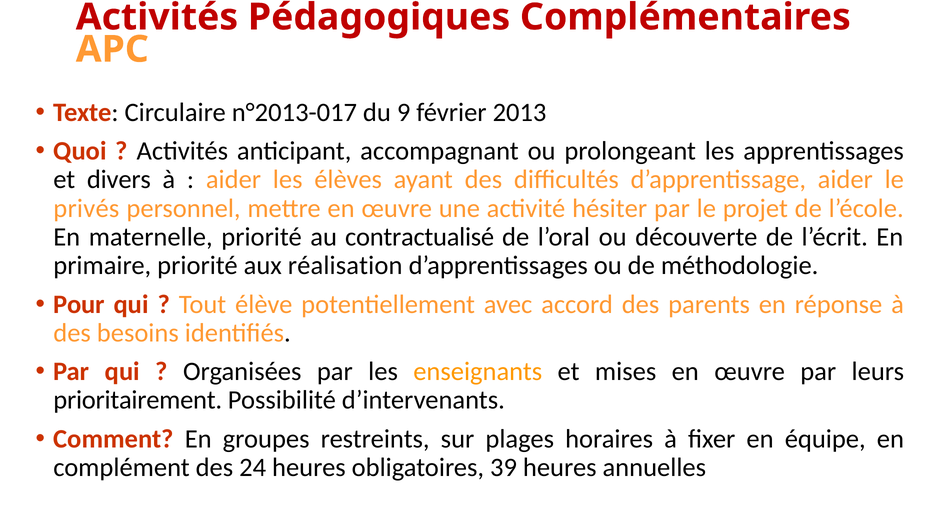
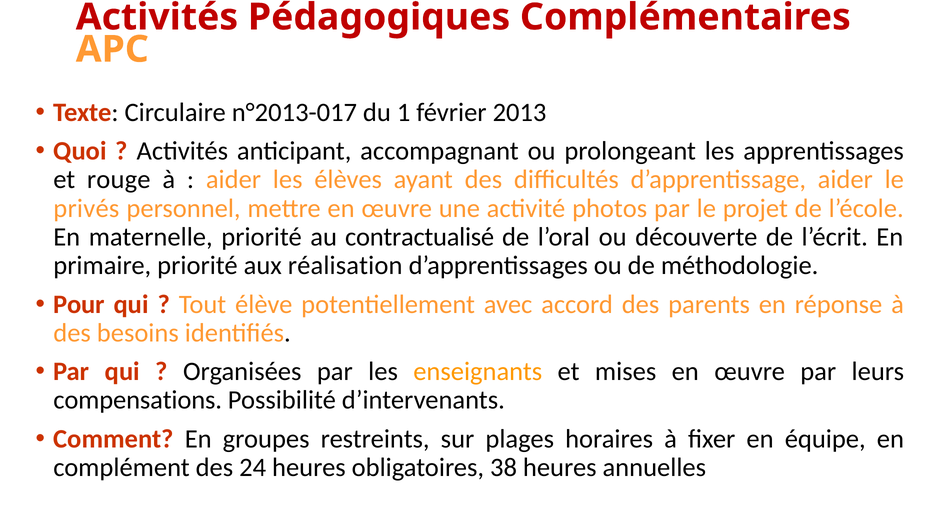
9: 9 -> 1 (404, 112)
divers: divers -> rouge (119, 180)
hésiter: hésiter -> photos (610, 208)
prioritairement: prioritairement -> compensations (138, 400)
39: 39 -> 38 (504, 467)
